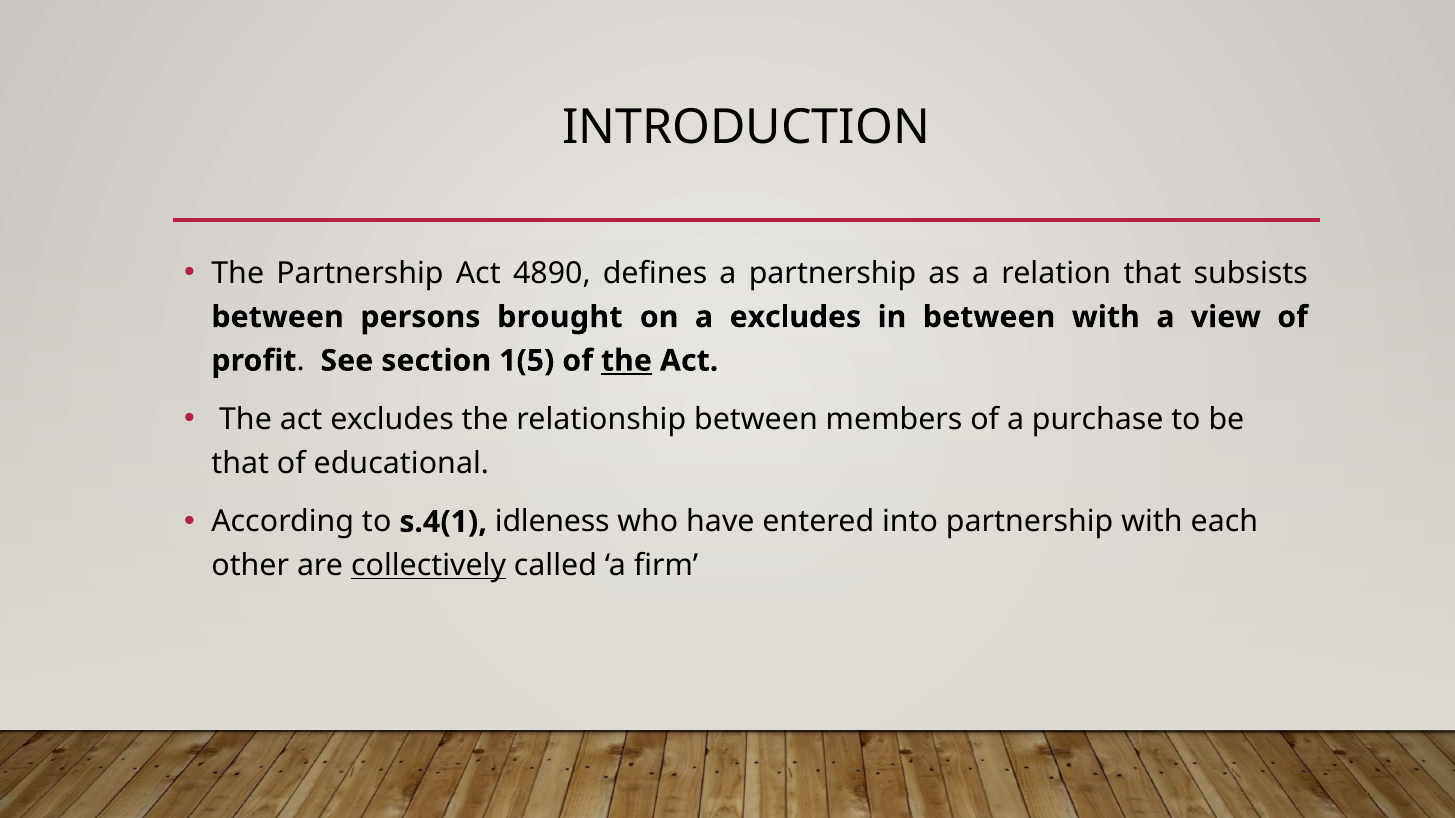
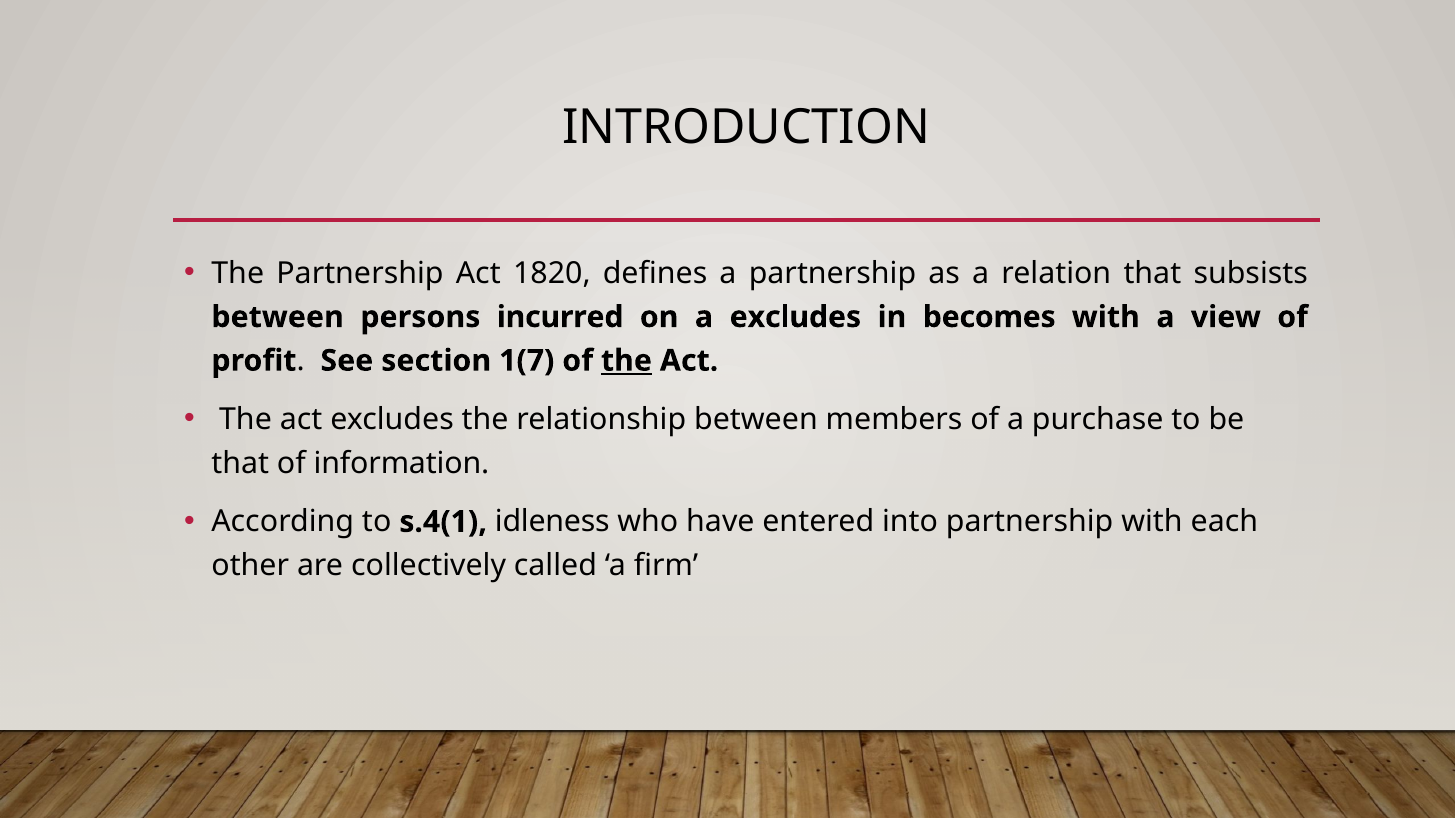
4890: 4890 -> 1820 (552, 274)
brought: brought -> incurred (560, 317)
in between: between -> becomes (989, 317)
1(5: 1(5 -> 1(7 (527, 361)
educational: educational -> information (401, 463)
collectively underline: present -> none (429, 566)
